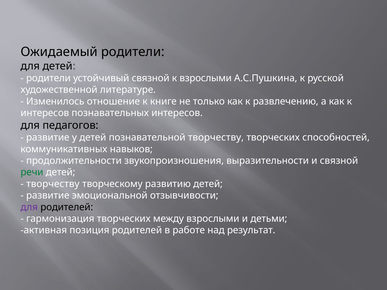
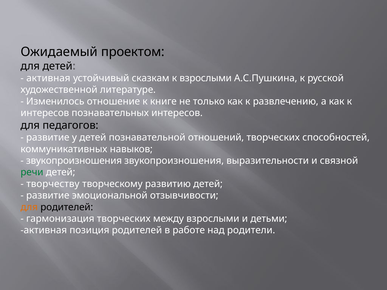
Ожидаемый родители: родители -> проектом (133, 52)
родители: родители -> активная (48, 78)
устойчивый связной: связной -> сказкам (151, 78)
познавательной творчеству: творчеству -> отношений (216, 138)
продолжительности: продолжительности -> звукопроизношения (74, 161)
для colour: purple -> orange (29, 207)
результат: результат -> родители (251, 230)
